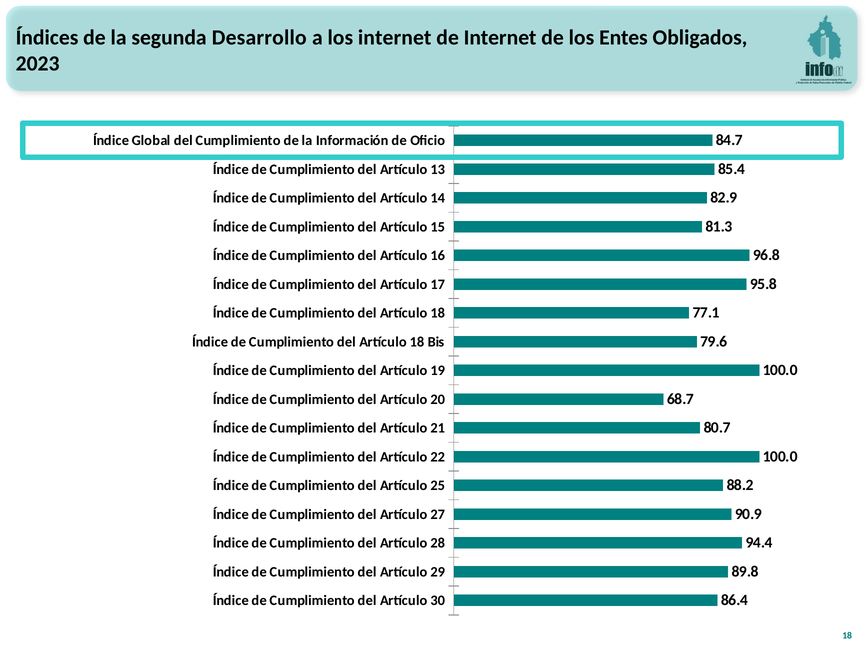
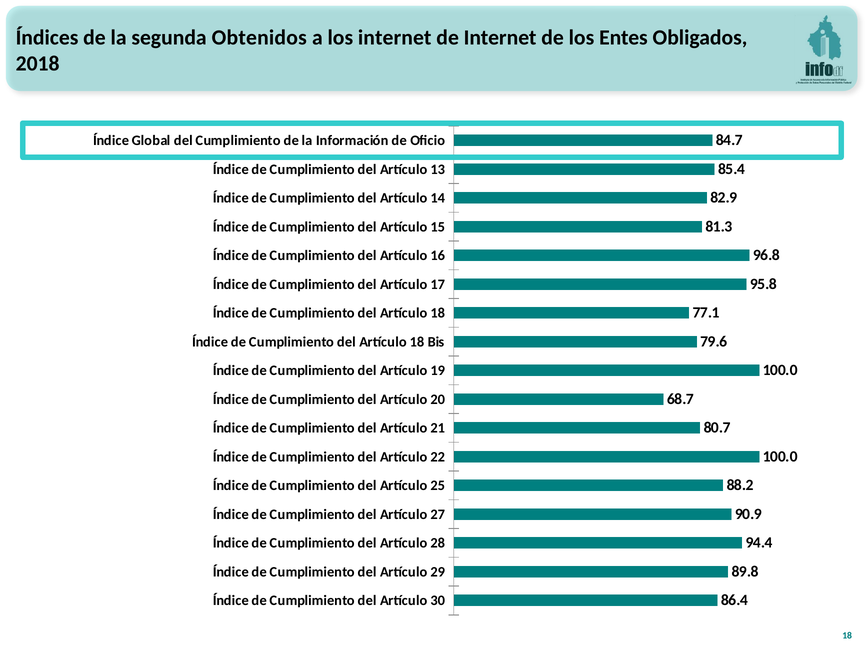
Desarrollo: Desarrollo -> Obtenidos (259, 37)
2023: 2023 -> 2018 (38, 63)
